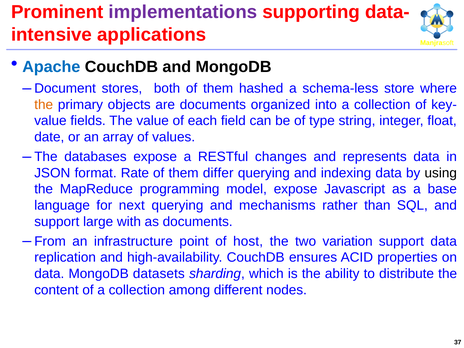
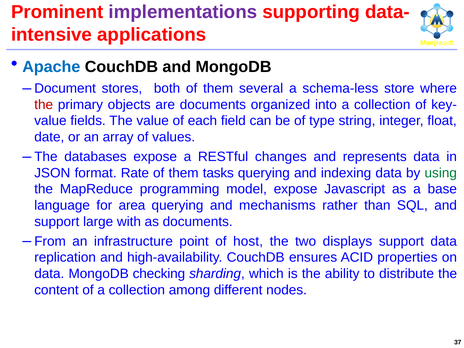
hashed: hashed -> several (261, 88)
the colour: orange -> red (44, 105)
differ: differ -> tasks (218, 173)
using colour: black -> green (441, 173)
next: next -> area (132, 205)
variation: variation -> displays (347, 241)
datasets: datasets -> checking (159, 274)
